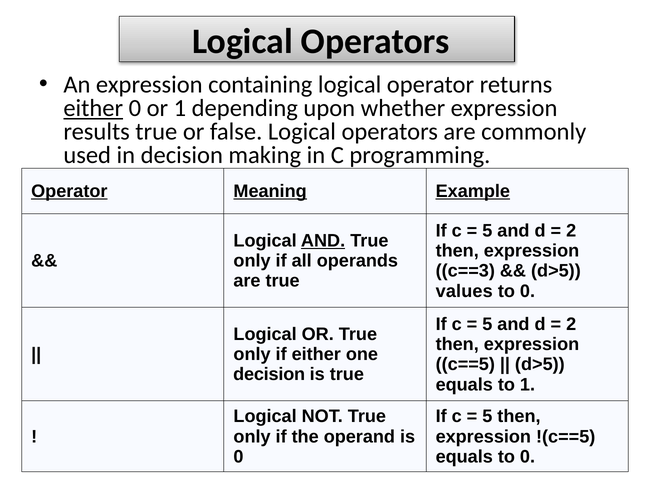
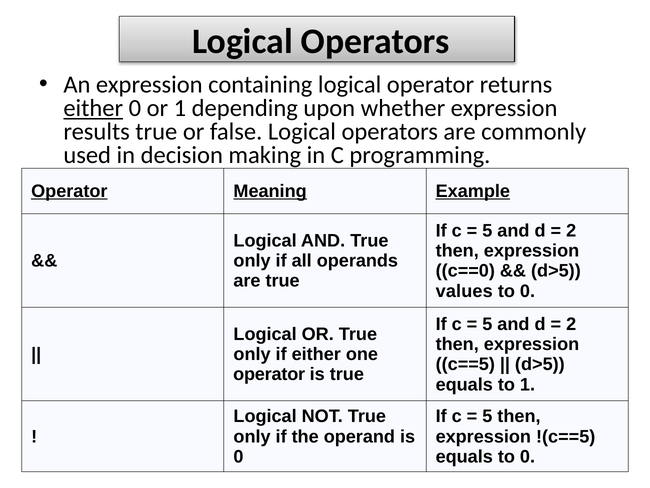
AND underline: present -> none (323, 240)
c==3: c==3 -> c==0 (465, 271)
decision: decision -> operator (269, 374)
